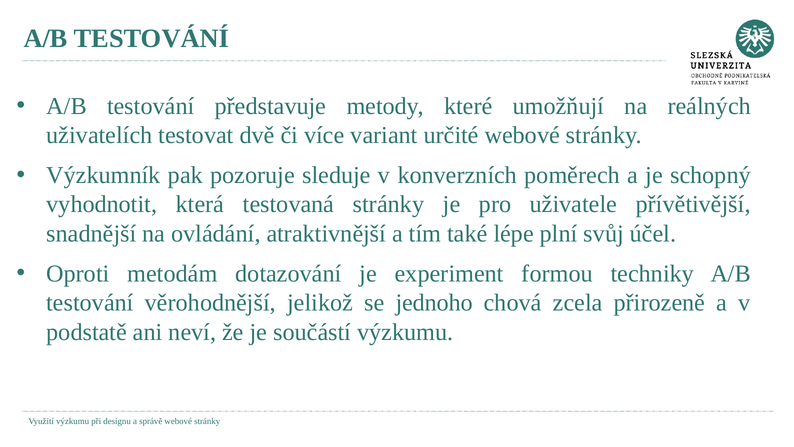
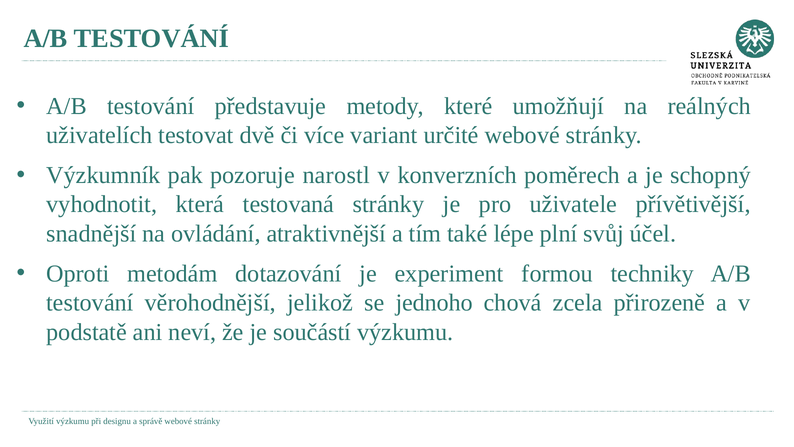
sleduje: sleduje -> narostl (336, 175)
